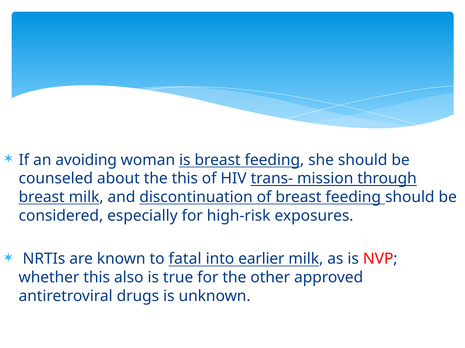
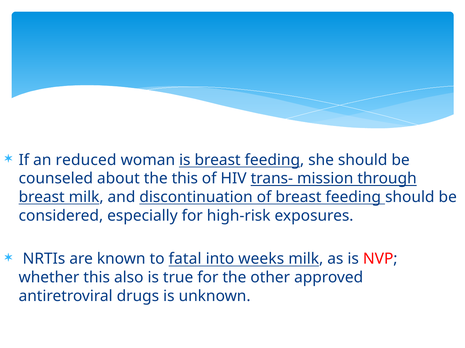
avoiding: avoiding -> reduced (86, 160)
earlier: earlier -> weeks (261, 259)
